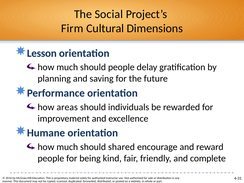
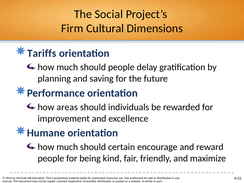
Lesson: Lesson -> Tariffs (42, 53)
shared: shared -> certain (122, 147)
complete: complete -> maximize (208, 158)
